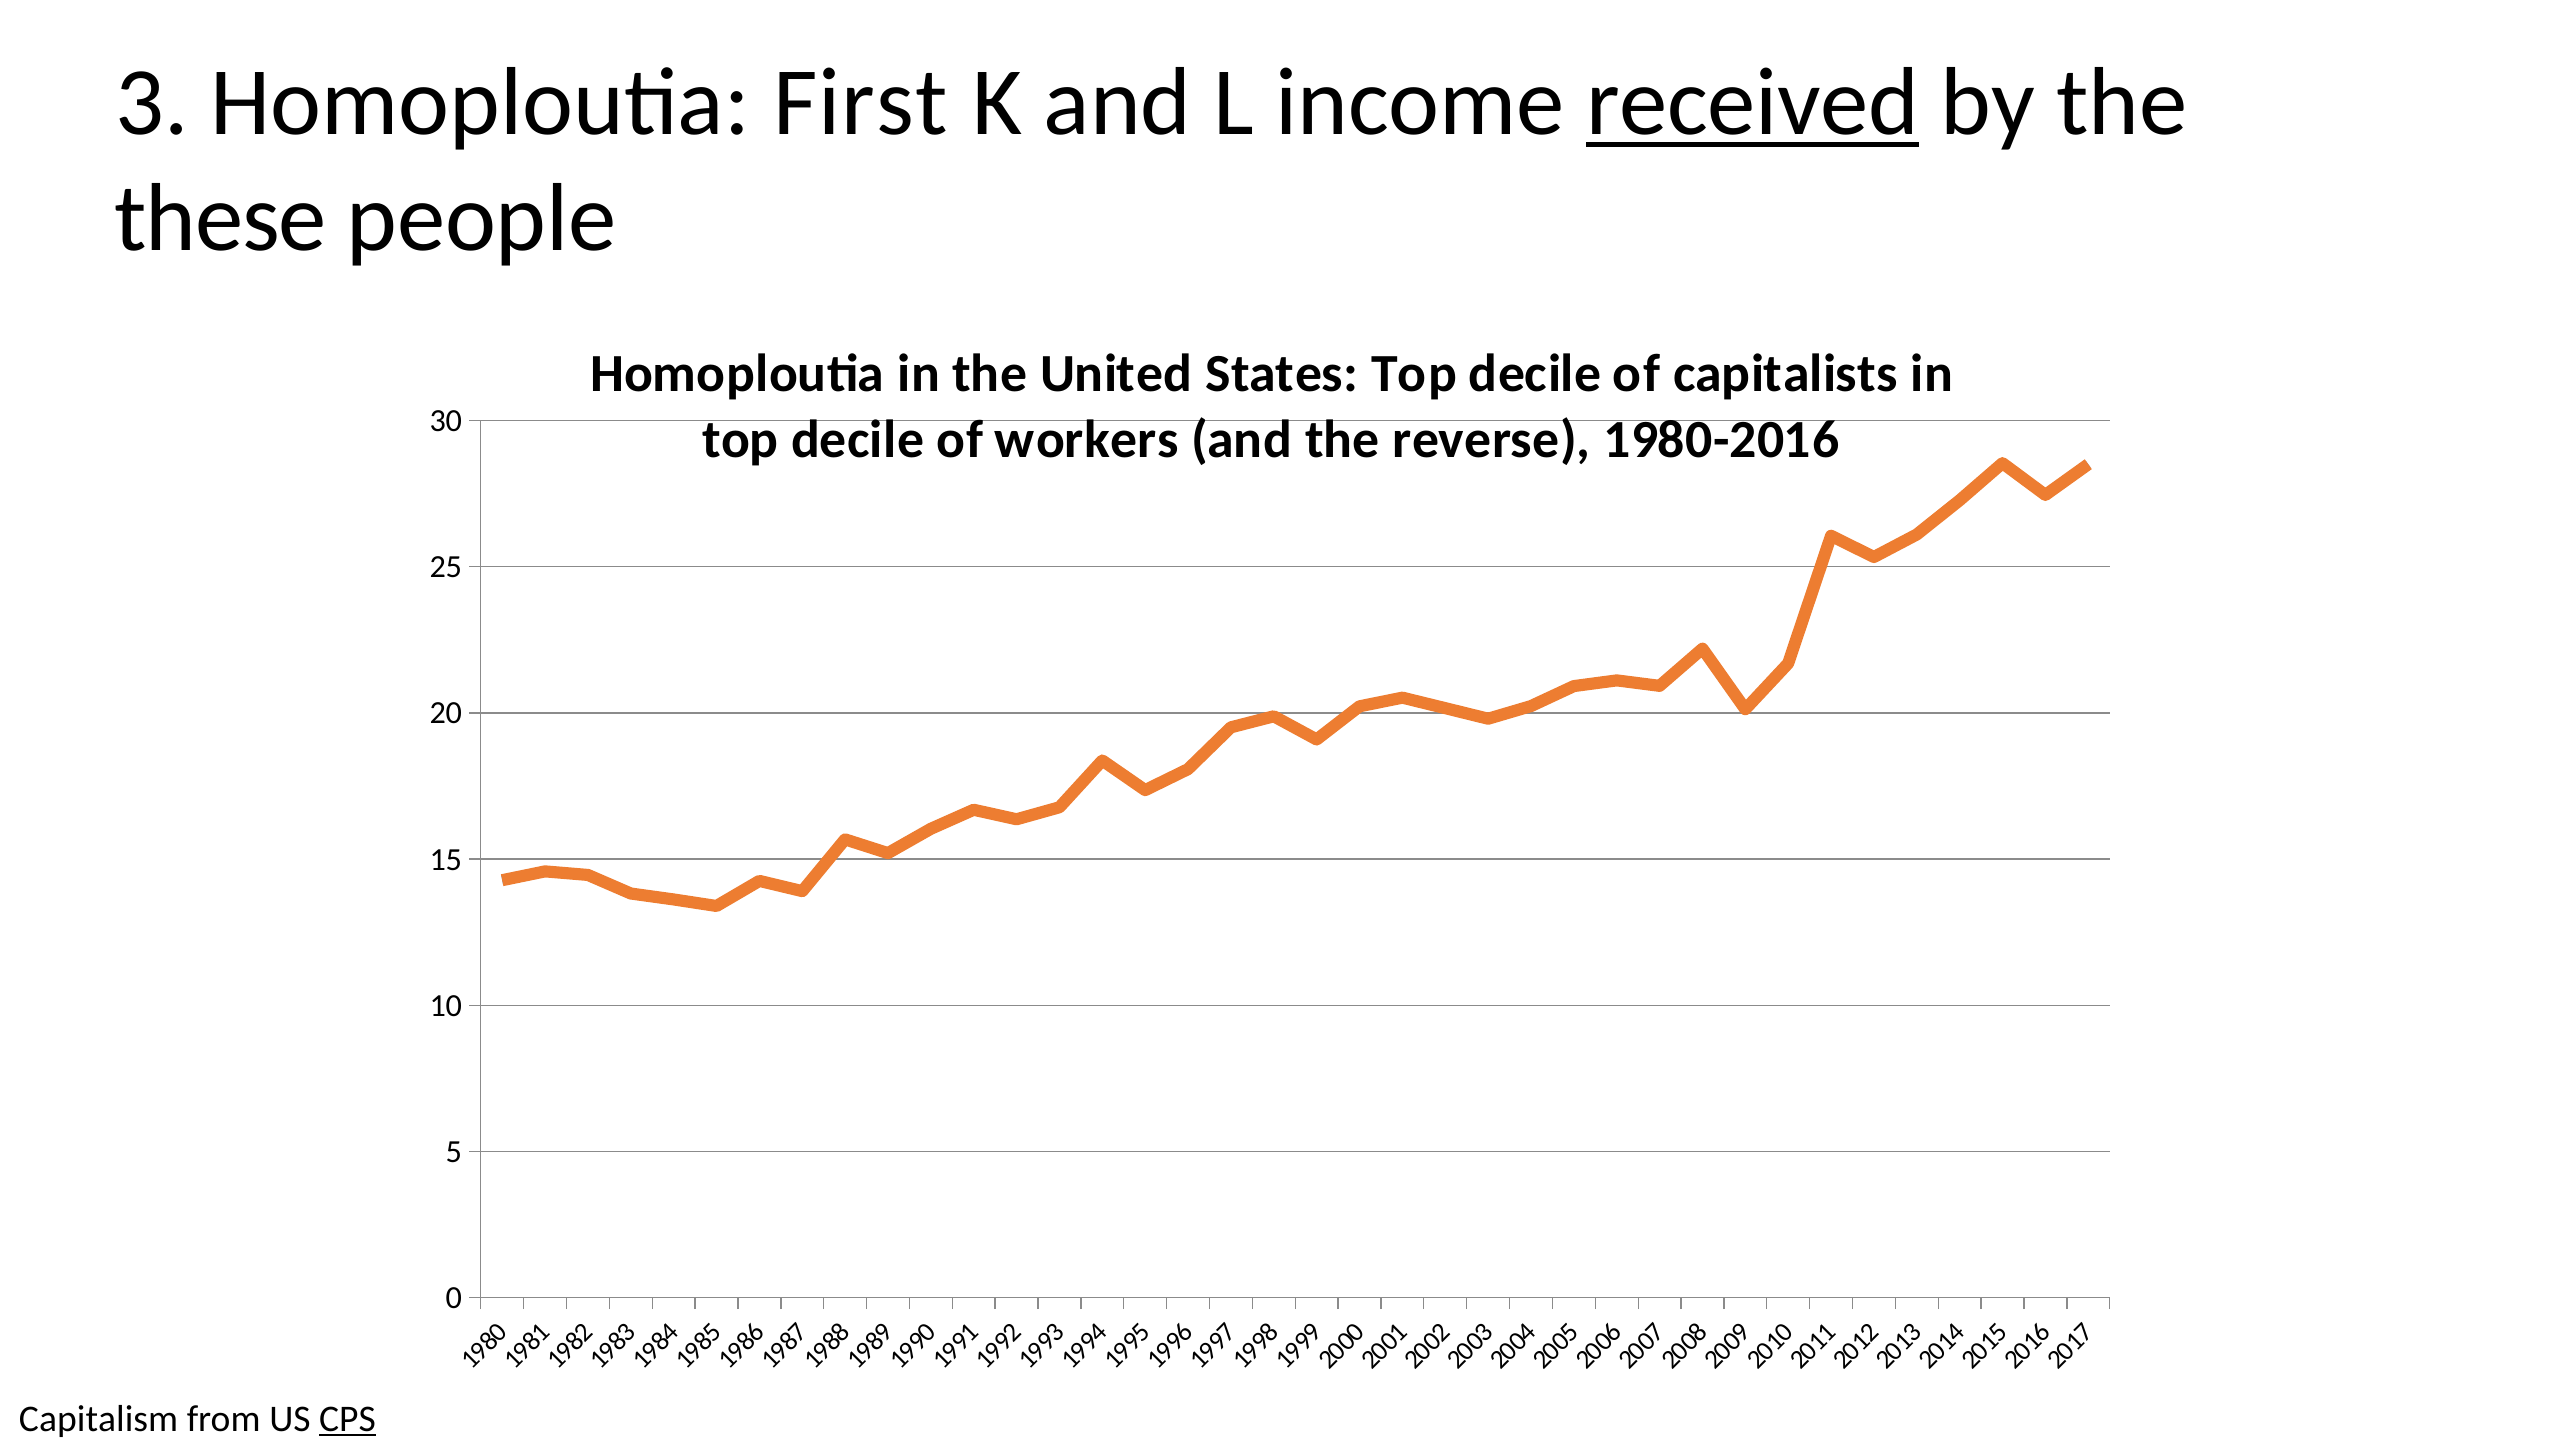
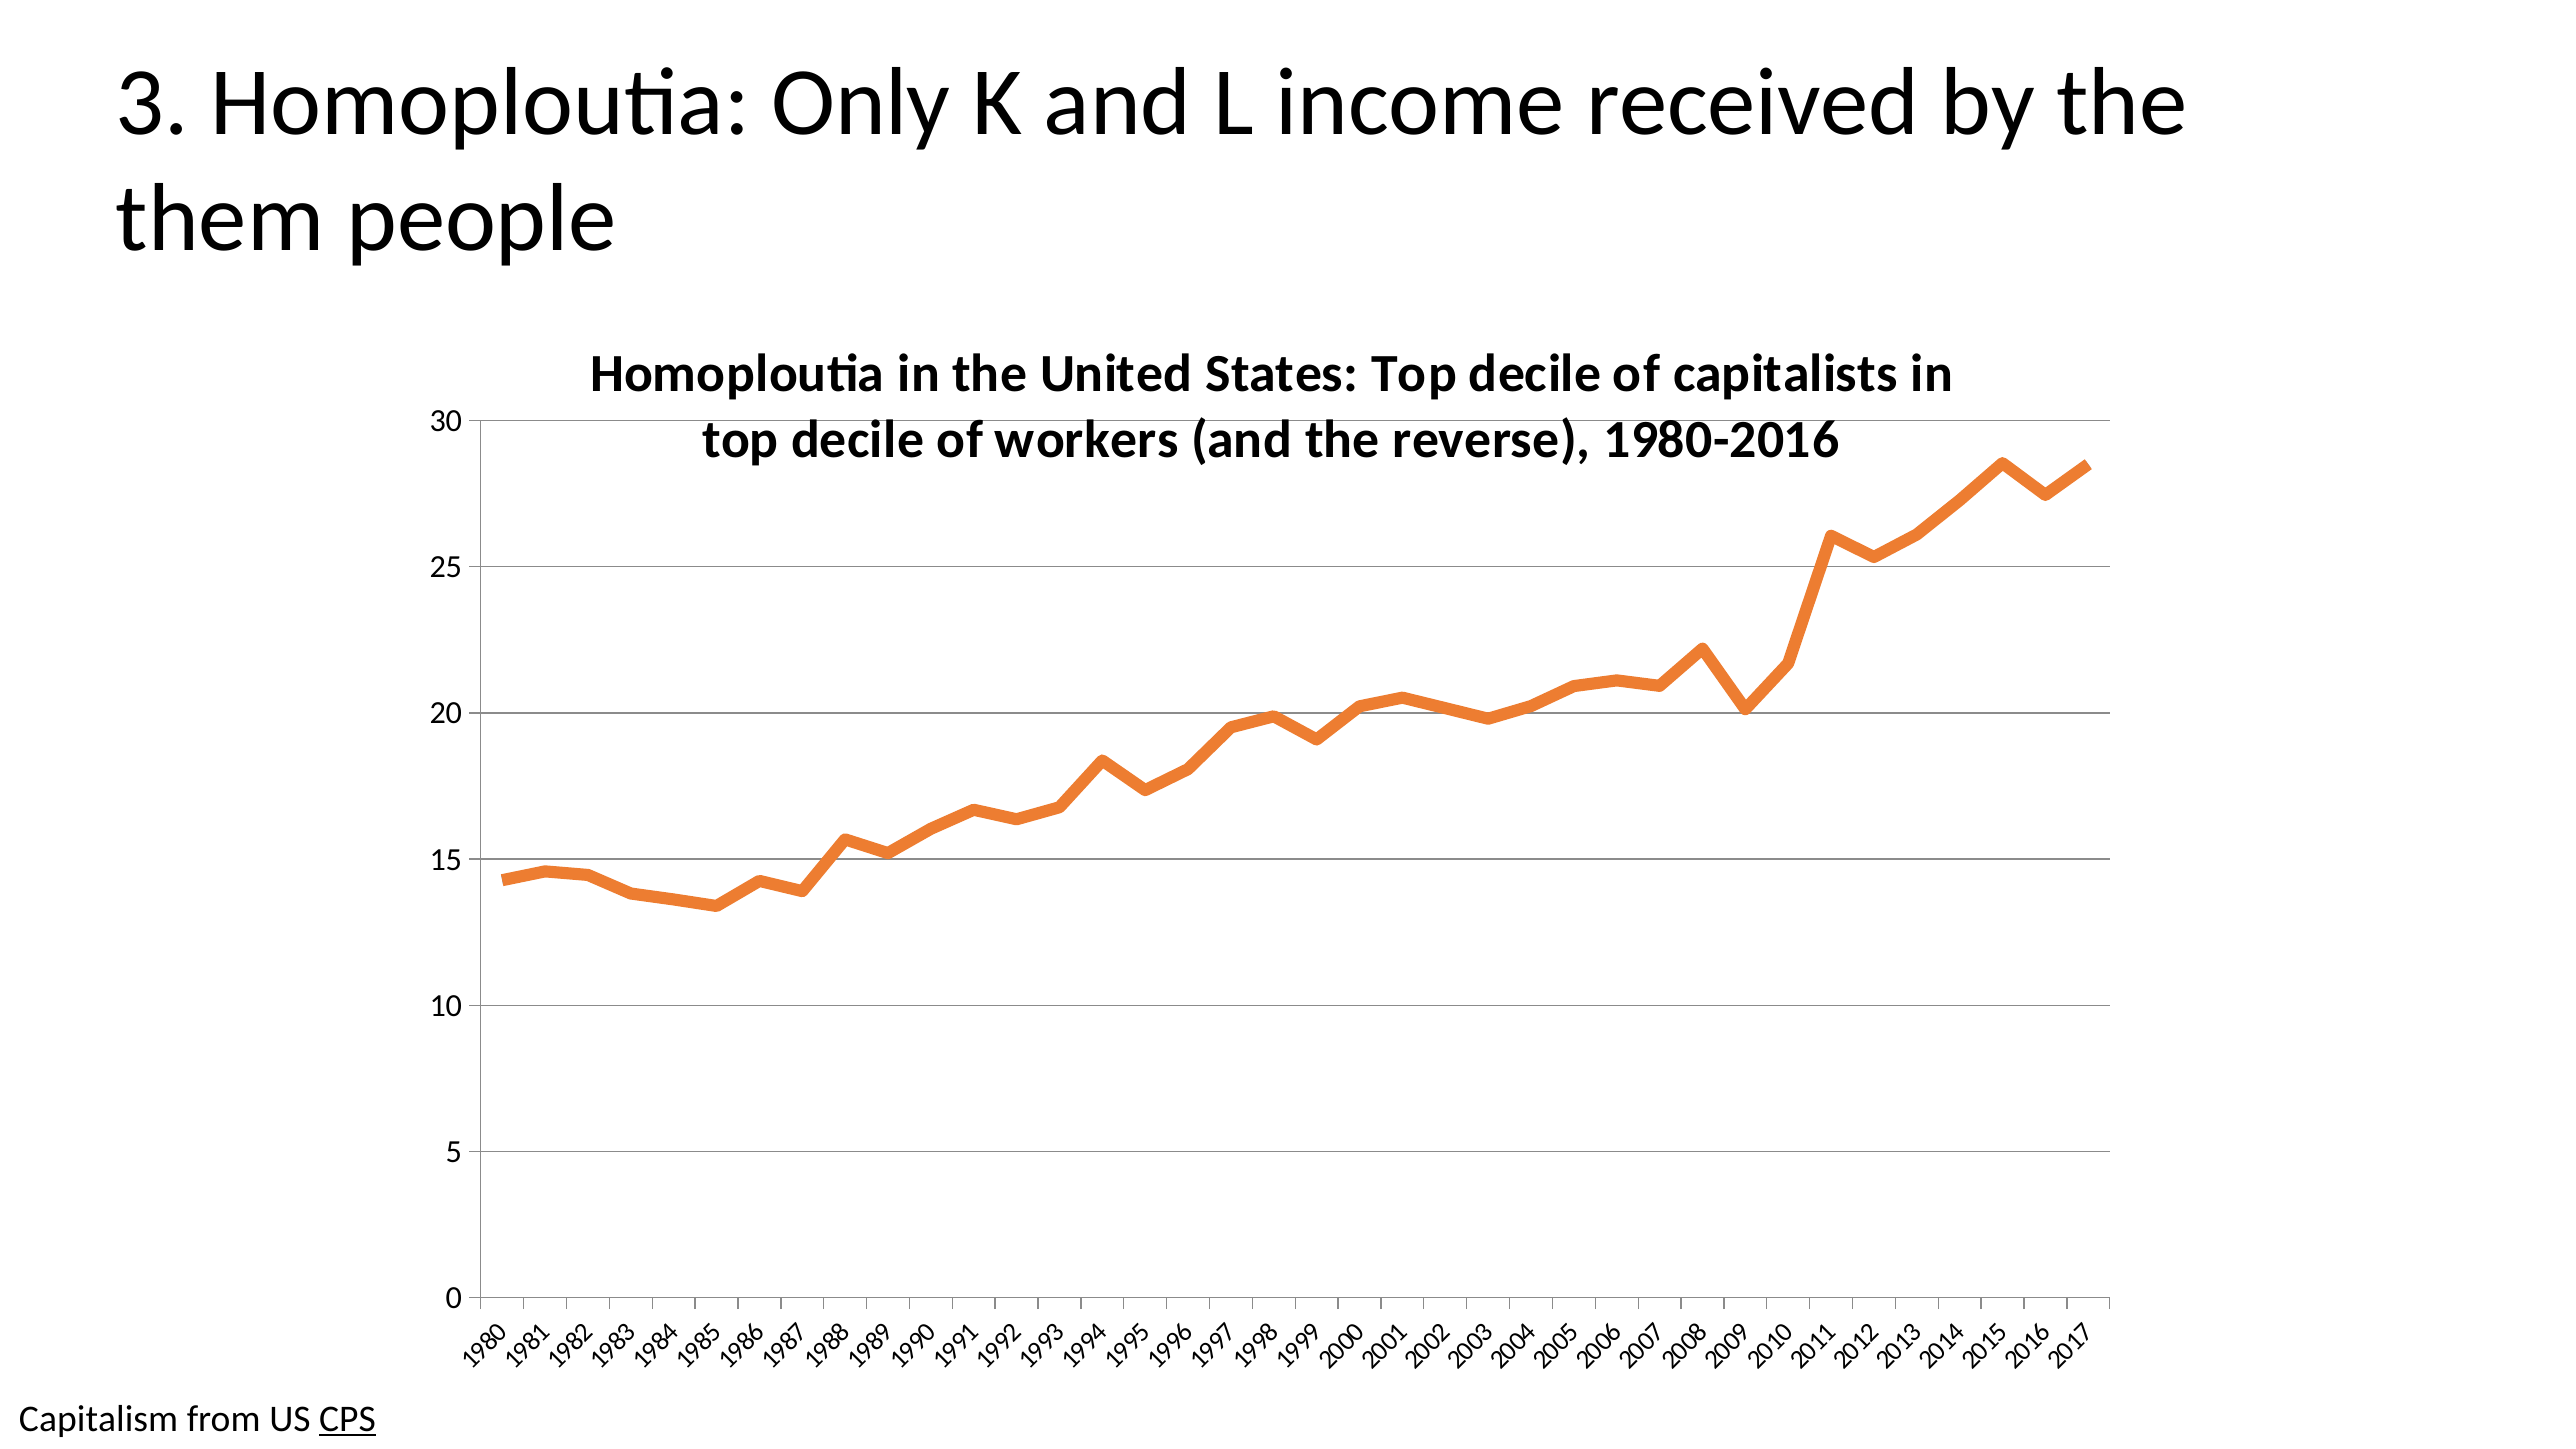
First: First -> Only (861, 103)
received underline: present -> none (1753, 103)
these: these -> them (220, 219)
